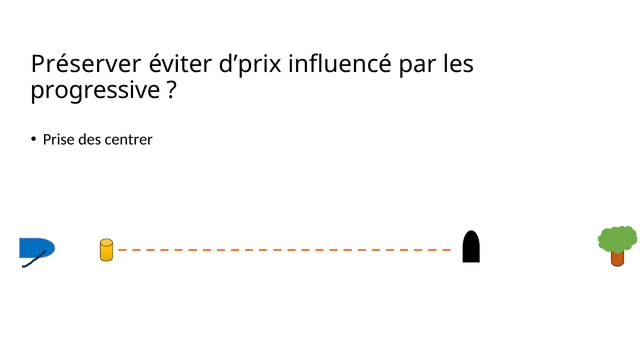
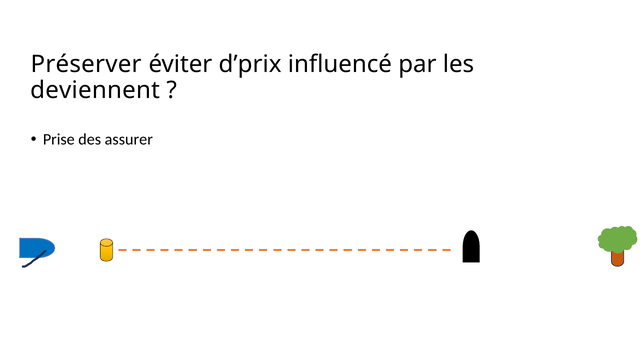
progressive: progressive -> deviennent (95, 90)
centrer: centrer -> assurer (129, 140)
